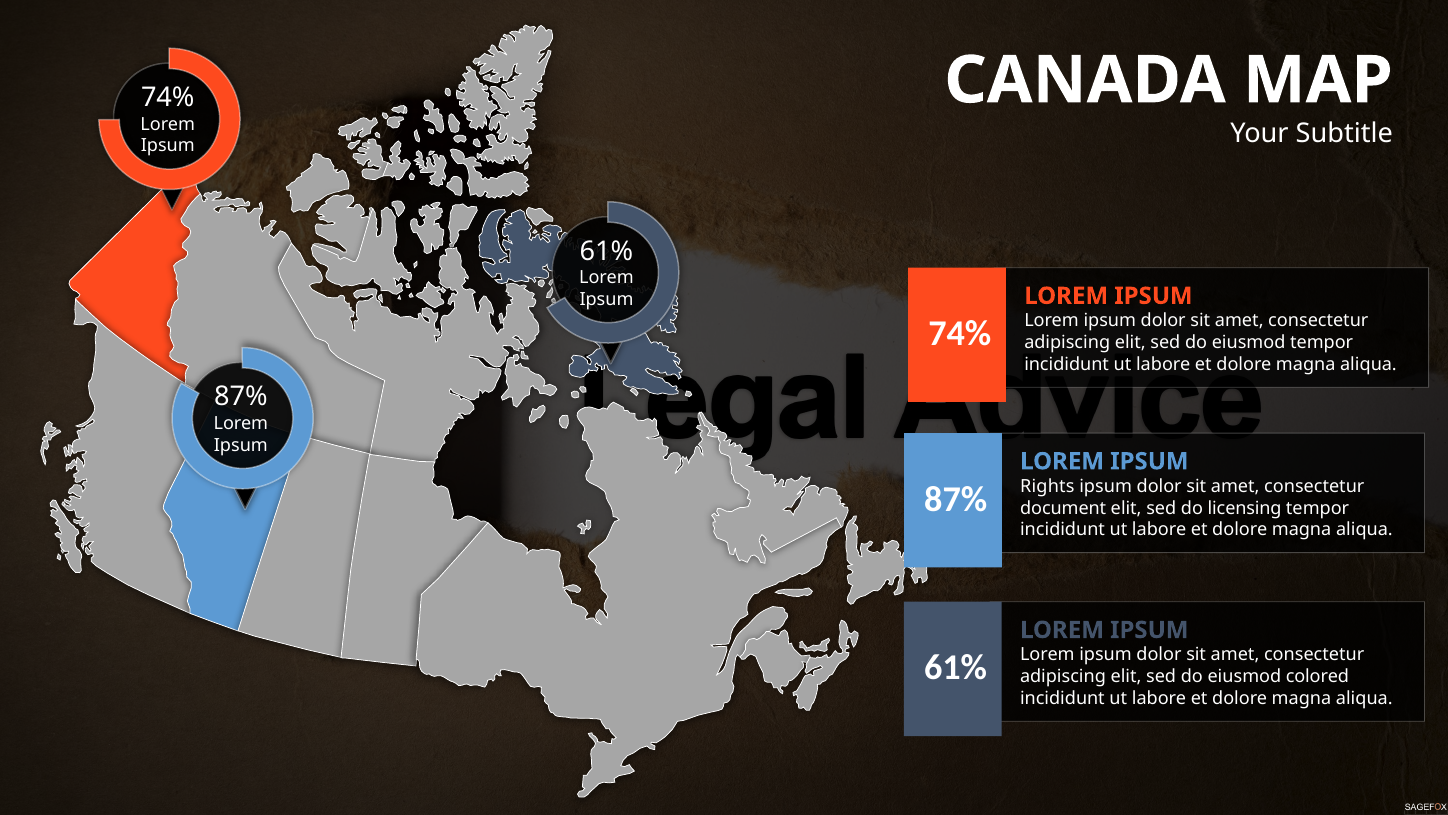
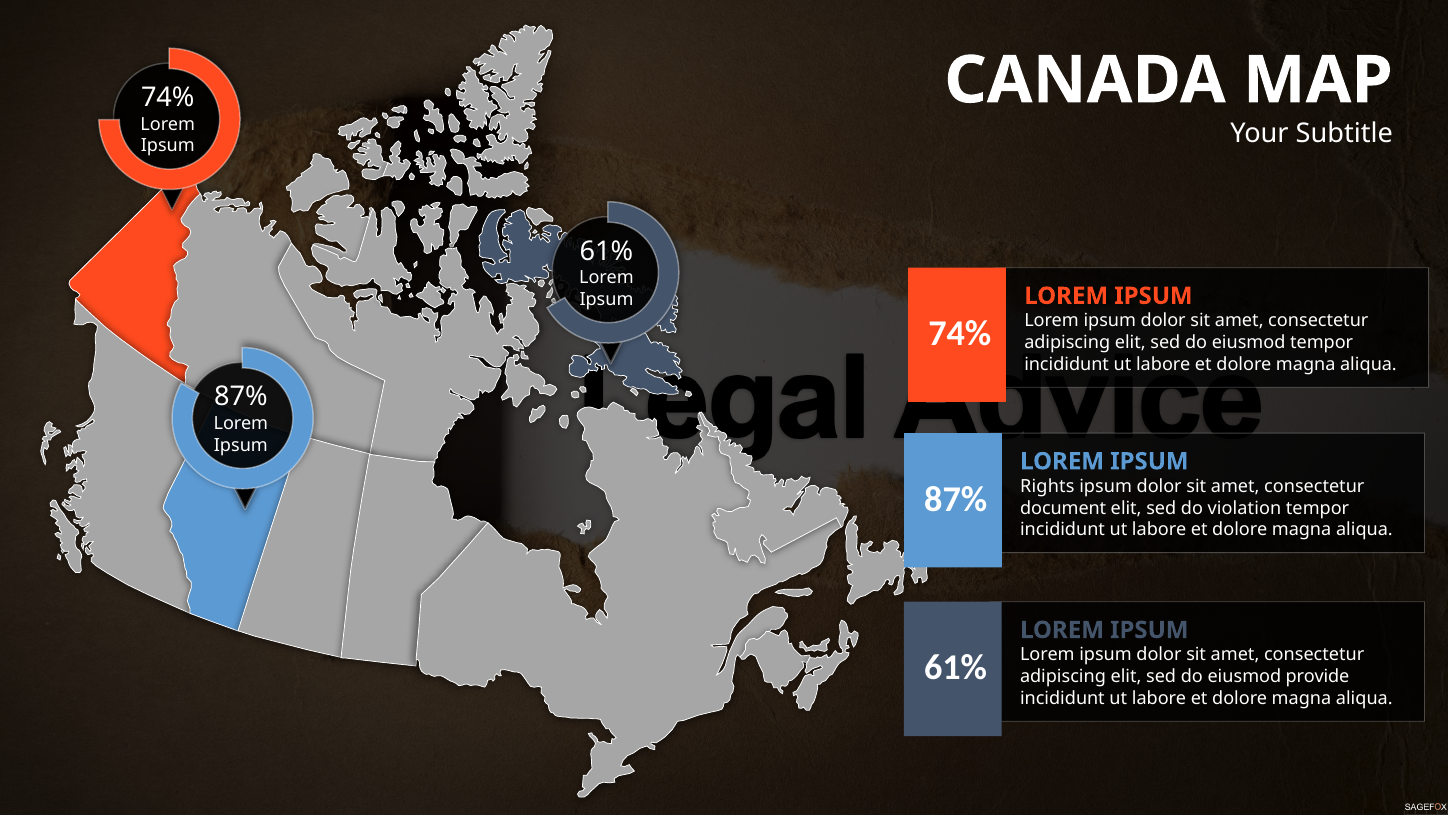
licensing: licensing -> violation (1244, 508)
colored: colored -> provide (1317, 676)
